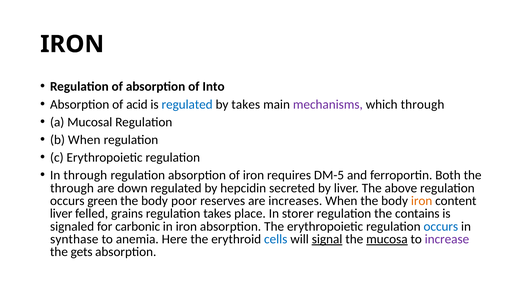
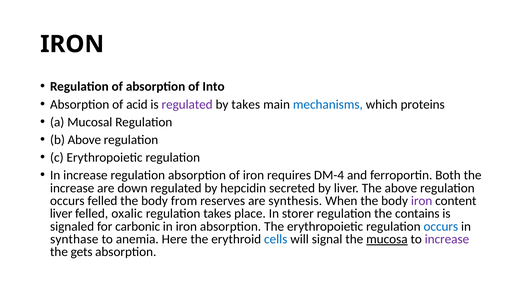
regulated colour: blue -> purple (187, 105)
mechanisms colour: purple -> blue (328, 105)
which through: through -> proteins (423, 105)
b When: When -> Above (84, 140)
In through: through -> increase (85, 175)
DM-5: DM-5 -> DM-4 (329, 175)
through: through -> increase (72, 188)
occurs green: green -> felled (102, 201)
poor: poor -> from (184, 201)
increases: increases -> synthesis (295, 201)
iron colour: orange -> purple (422, 201)
grains: grains -> oxalic (127, 214)
signal underline: present -> none (327, 240)
